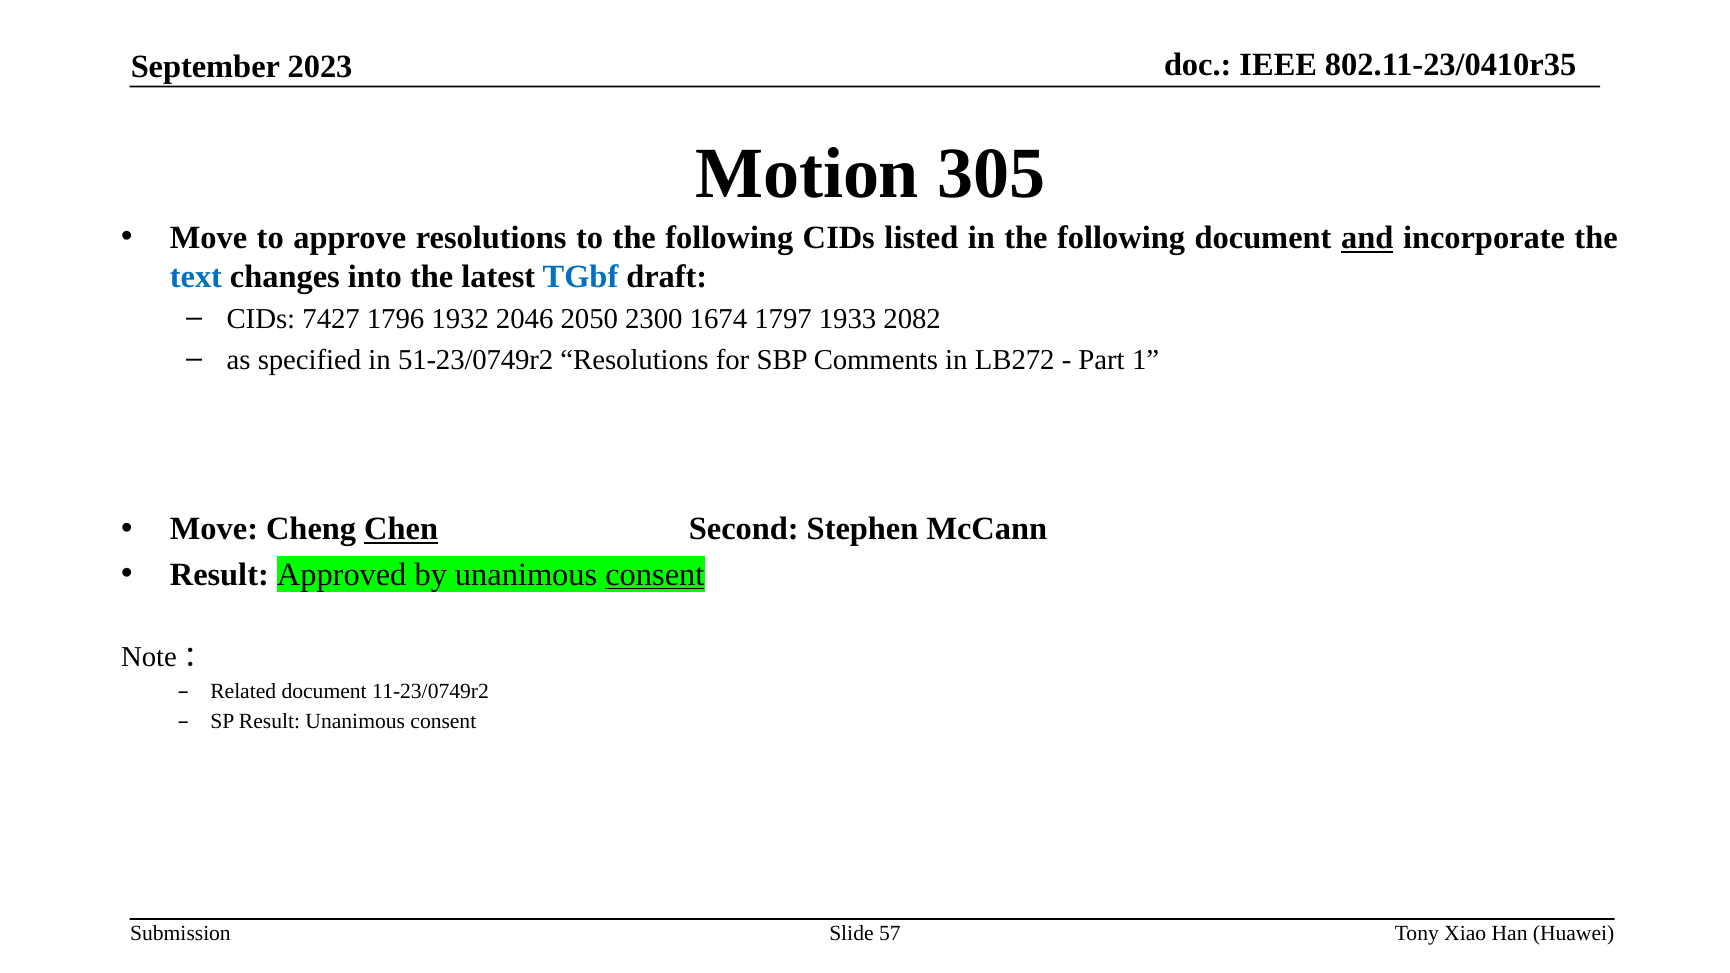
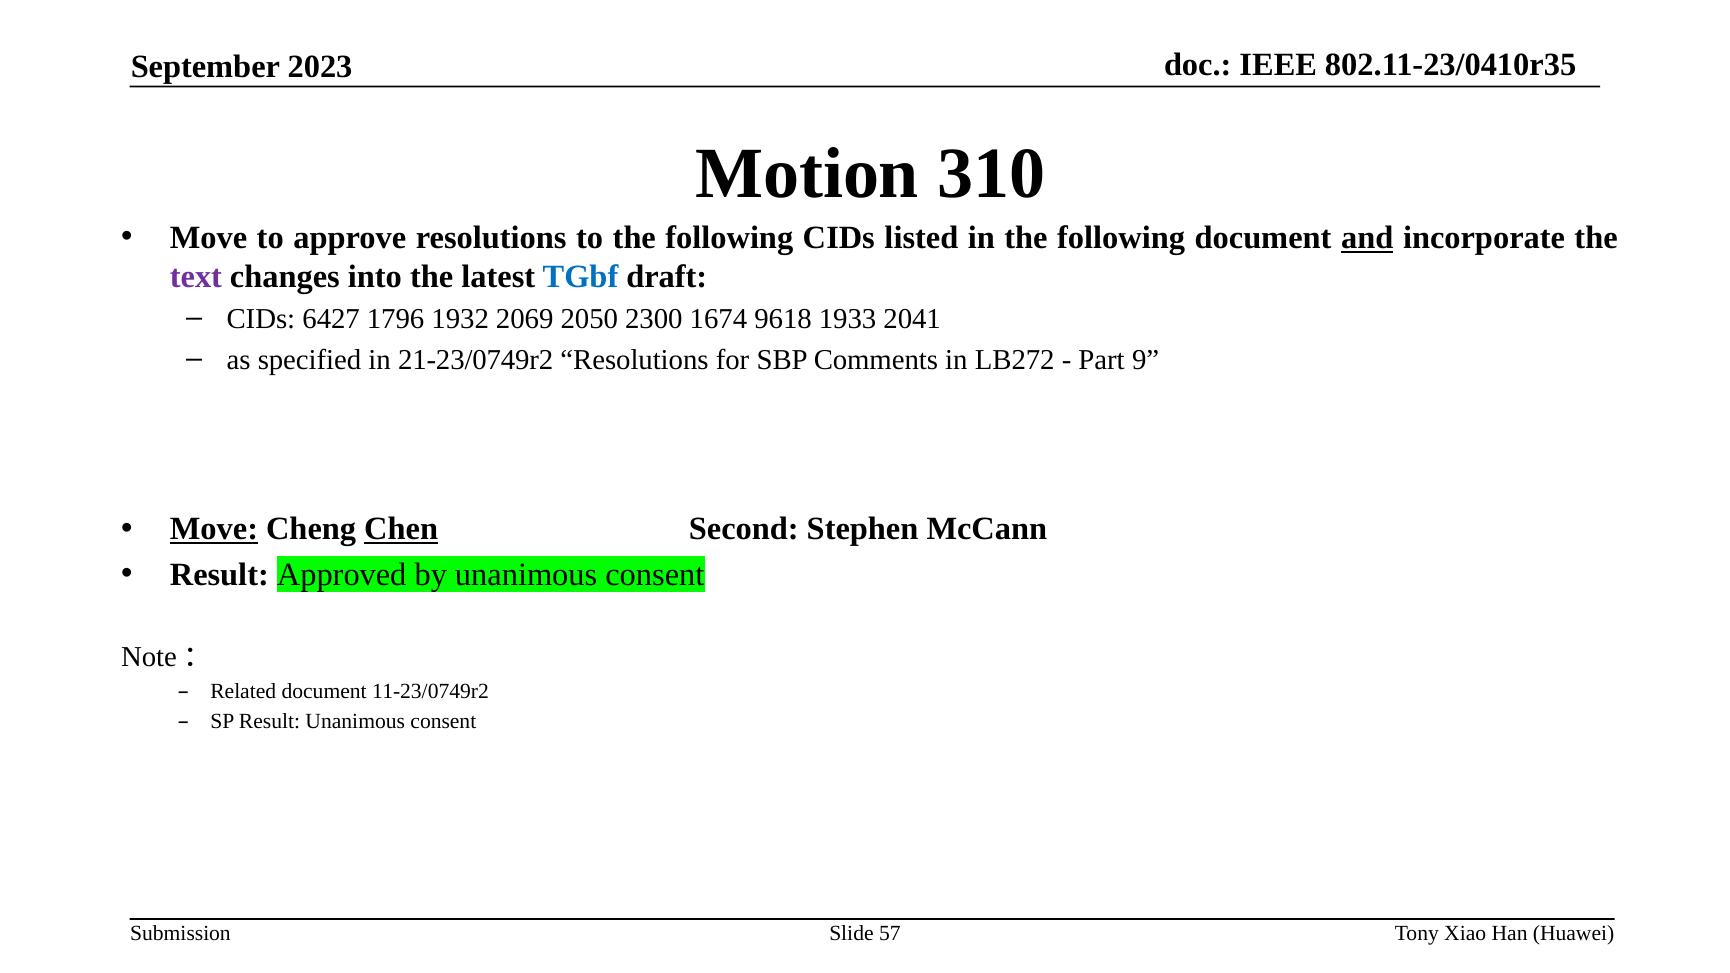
305: 305 -> 310 (991, 174)
text colour: blue -> purple (196, 277)
7427: 7427 -> 6427 (331, 319)
2046: 2046 -> 2069 (525, 319)
1797: 1797 -> 9618 (783, 319)
2082: 2082 -> 2041 (912, 319)
51-23/0749r2: 51-23/0749r2 -> 21-23/0749r2 (476, 360)
1: 1 -> 9 (1146, 360)
Move underline: none -> present (214, 529)
consent underline: present -> none (655, 575)
